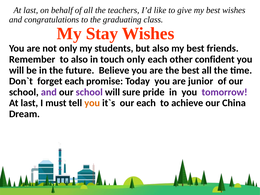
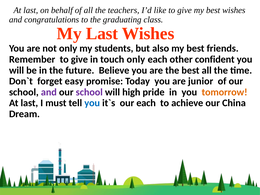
My Stay: Stay -> Last (102, 34)
Remember to also: also -> give (79, 59)
forget each: each -> easy (74, 81)
sure: sure -> high (131, 92)
tomorrow colour: purple -> orange (225, 92)
you colour: orange -> blue (92, 103)
